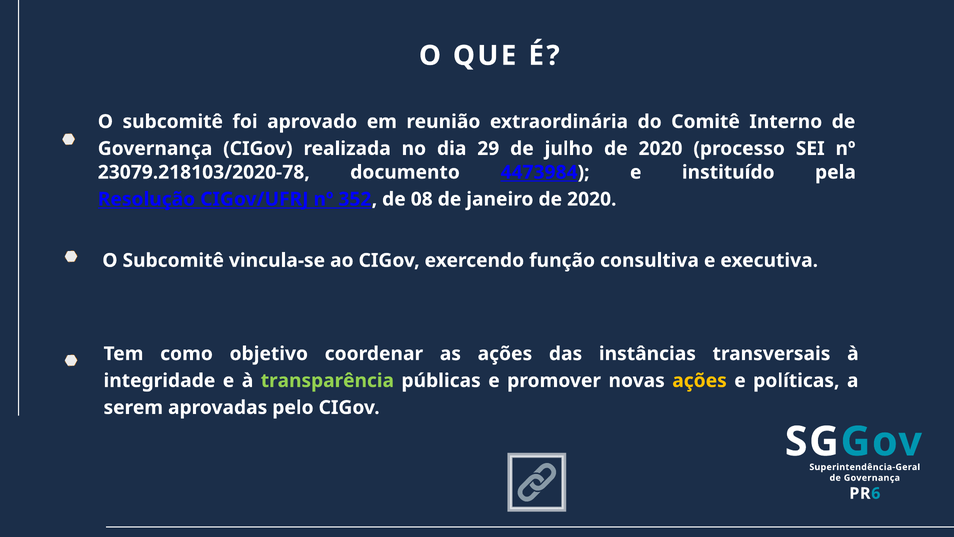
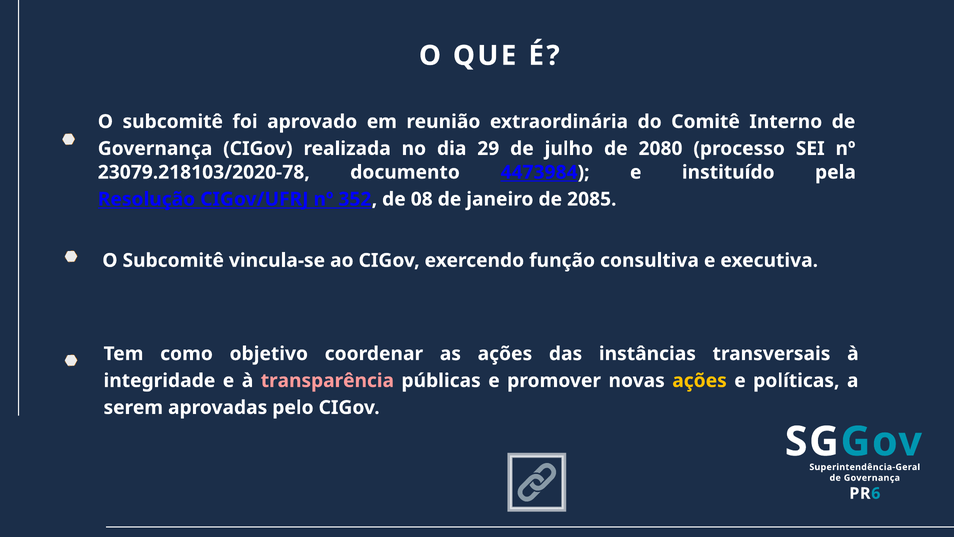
julho de 2020: 2020 -> 2080 (660, 148)
janeiro de 2020: 2020 -> 2085 (592, 199)
transparência colour: light green -> pink (327, 380)
